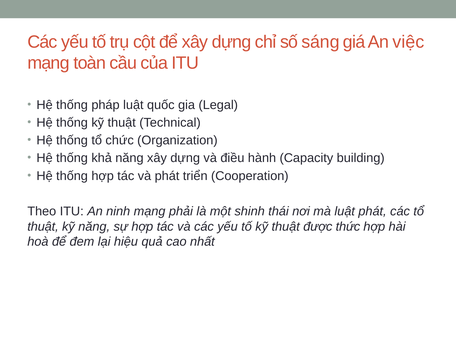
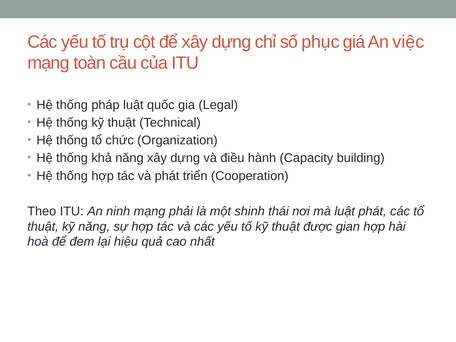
sáng: sáng -> phục (321, 42)
thức: thức -> gian (348, 227)
